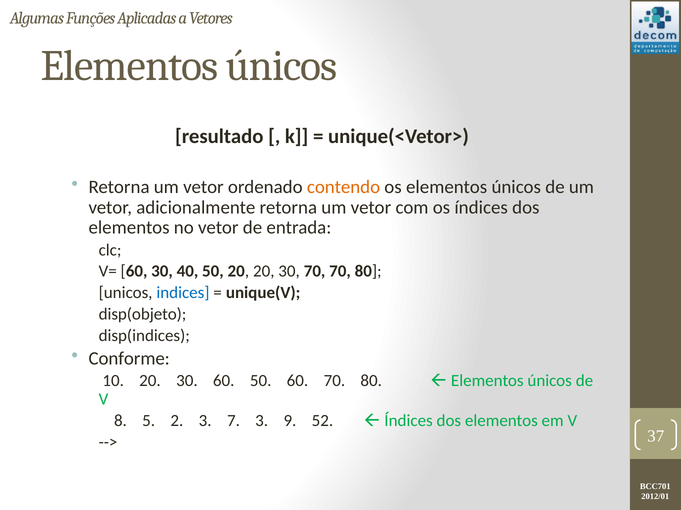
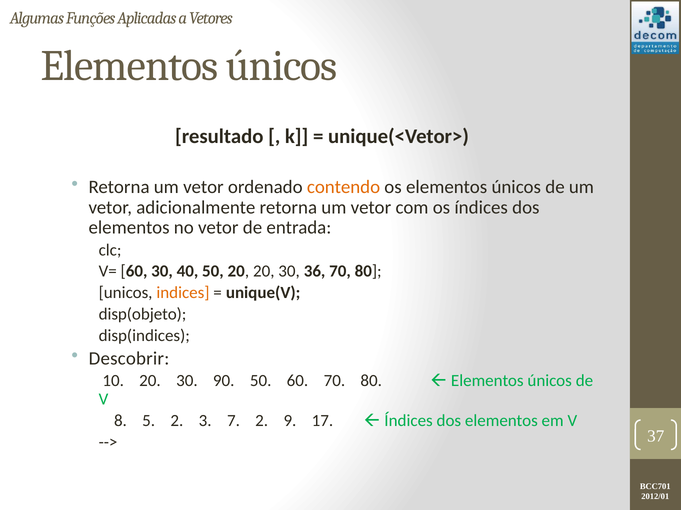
30 70: 70 -> 36 (315, 272)
indices colour: blue -> orange (183, 293)
Conforme: Conforme -> Descobrir (129, 359)
30 60: 60 -> 90 (224, 381)
7 3: 3 -> 2 (262, 421)
52: 52 -> 17 (322, 421)
